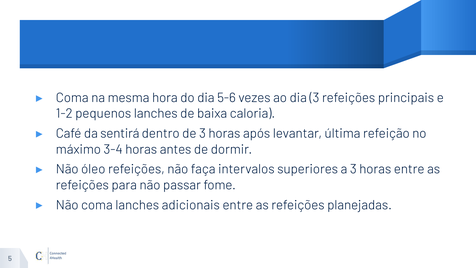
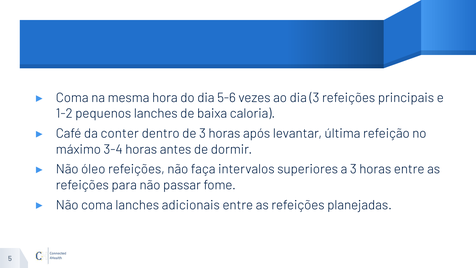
sentirá: sentirá -> conter (120, 133)
